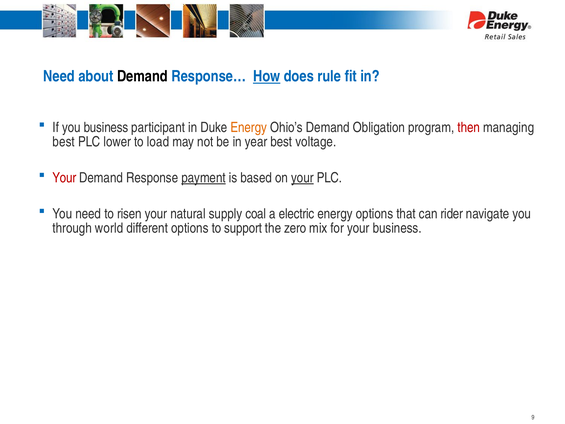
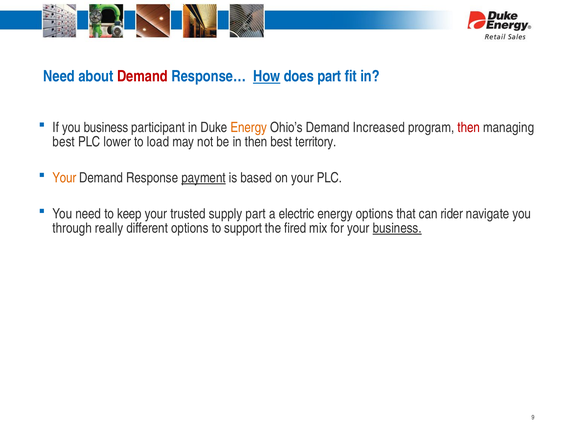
Demand colour: black -> red (142, 76)
does rule: rule -> part (329, 76)
Obligation: Obligation -> Increased (379, 127)
in year: year -> then (256, 142)
voltage: voltage -> territory (316, 142)
Your colour: red -> orange (64, 178)
your underline: present -> none (302, 178)
risen: risen -> keep (129, 214)
natural: natural -> trusted (188, 214)
supply coal: coal -> part (256, 214)
world: world -> really (109, 228)
zero: zero -> fired (295, 228)
business underline: none -> present (397, 228)
